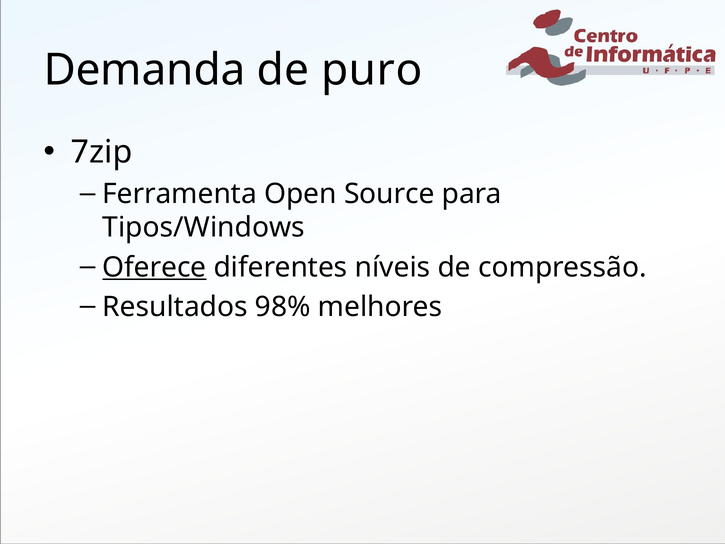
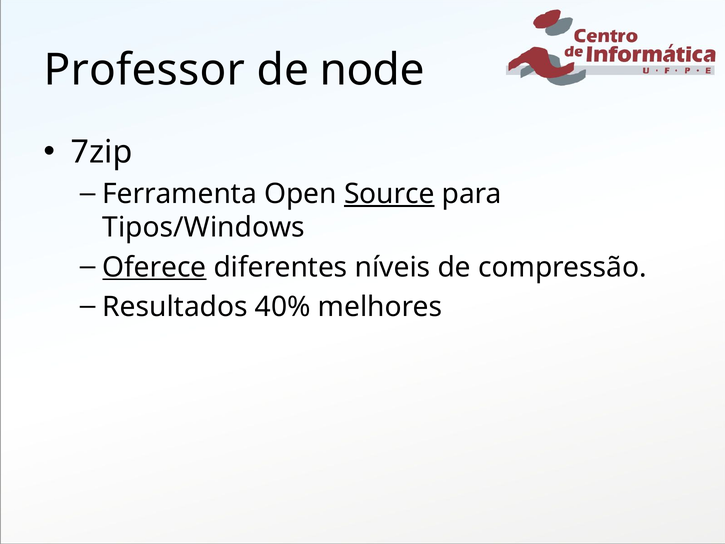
Demanda: Demanda -> Professor (144, 70)
puro: puro -> node (372, 70)
Source underline: none -> present (389, 194)
98%: 98% -> 40% (283, 307)
